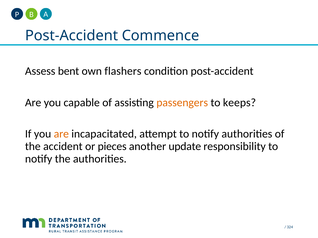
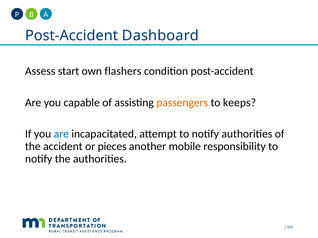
Commence: Commence -> Dashboard (160, 36)
bent: bent -> start (69, 71)
are colour: orange -> blue (61, 134)
update: update -> mobile (185, 147)
